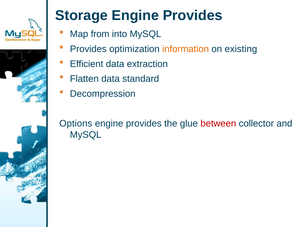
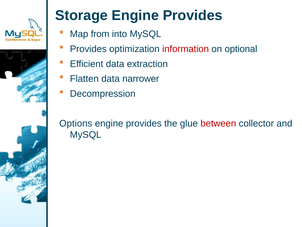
information colour: orange -> red (186, 49)
existing: existing -> optional (241, 49)
standard: standard -> narrower (141, 79)
